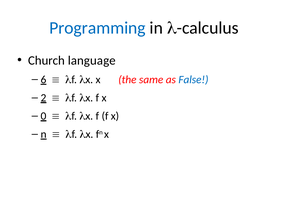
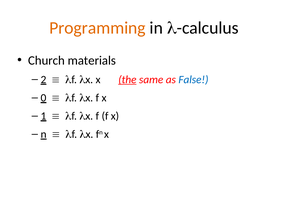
Programming colour: blue -> orange (97, 28)
language: language -> materials (92, 60)
6: 6 -> 2 (44, 80)
the underline: none -> present (127, 80)
2: 2 -> 0 (44, 98)
0: 0 -> 1 (44, 116)
